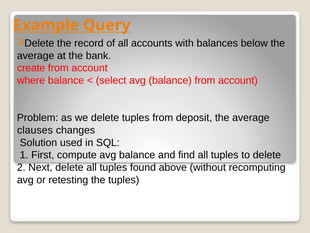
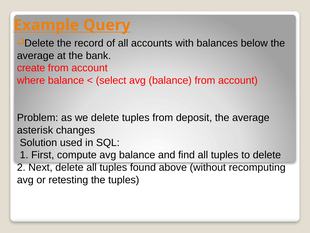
clauses: clauses -> asterisk (35, 130)
